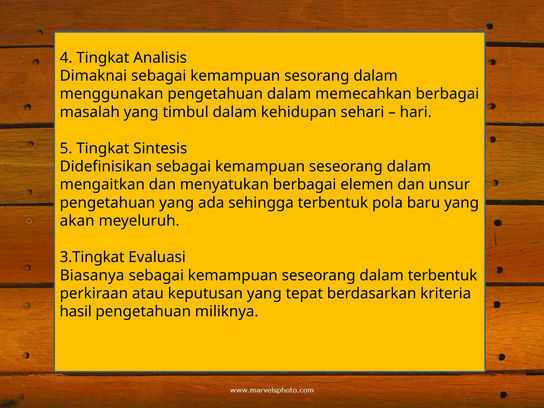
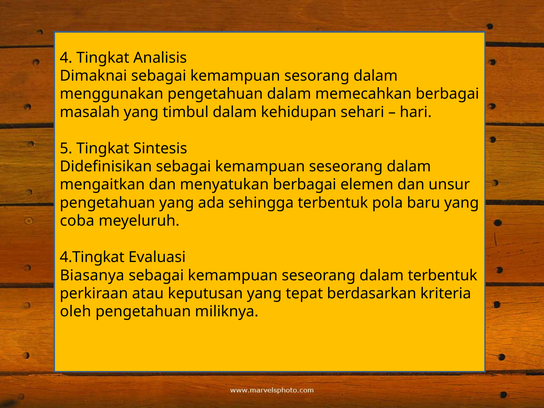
akan: akan -> coba (77, 221)
3.Tingkat: 3.Tingkat -> 4.Tingkat (92, 257)
hasil: hasil -> oleh (76, 312)
